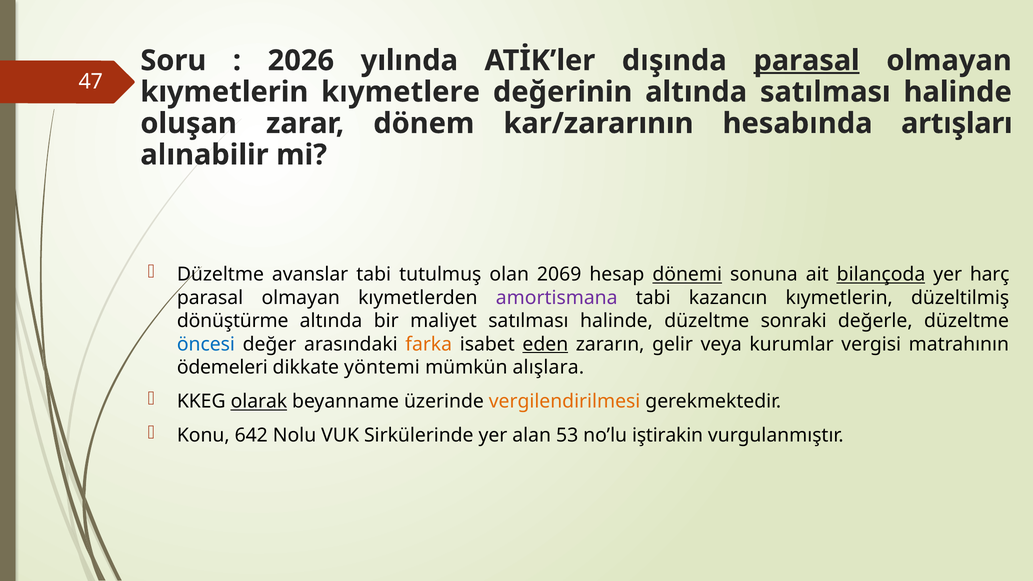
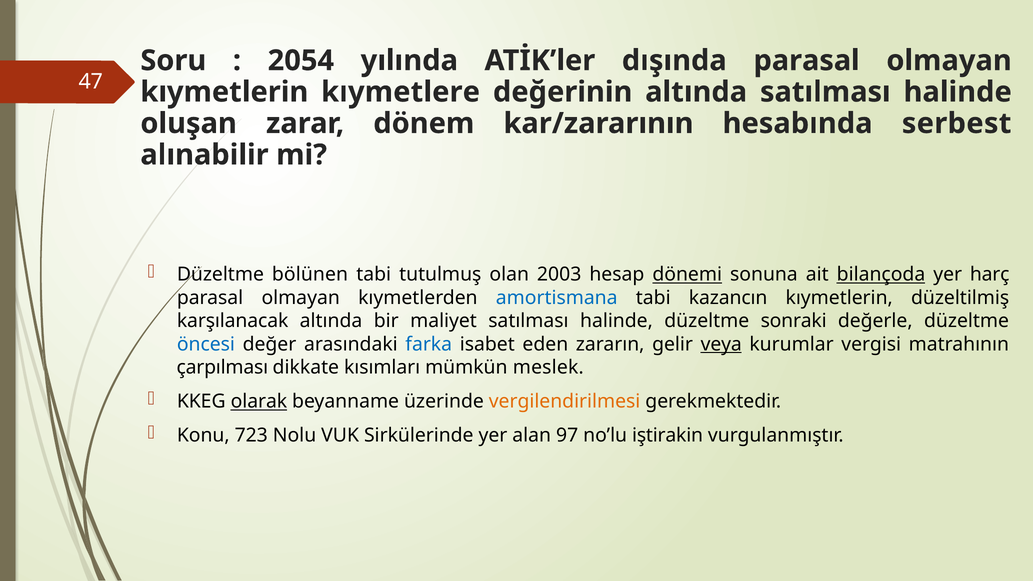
2026: 2026 -> 2054 (301, 61)
parasal underline: present -> none (807, 61)
artışları: artışları -> serbest (957, 123)
avanslar: avanslar -> bölünen (310, 275)
2069: 2069 -> 2003 (559, 275)
amortismana colour: purple -> blue (557, 298)
dönüştürme: dönüştürme -> karşılanacak (233, 321)
farka colour: orange -> blue (429, 344)
eden underline: present -> none (545, 344)
veya underline: none -> present (721, 344)
ödemeleri: ödemeleri -> çarpılması (222, 368)
yöntemi: yöntemi -> kısımları (382, 368)
alışlara: alışlara -> meslek (548, 368)
642: 642 -> 723 (251, 436)
53: 53 -> 97 (567, 436)
